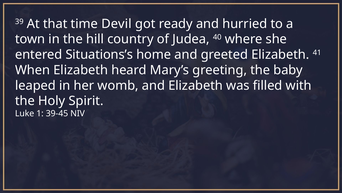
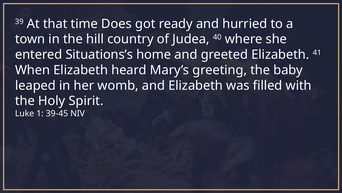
Devil: Devil -> Does (117, 24)
